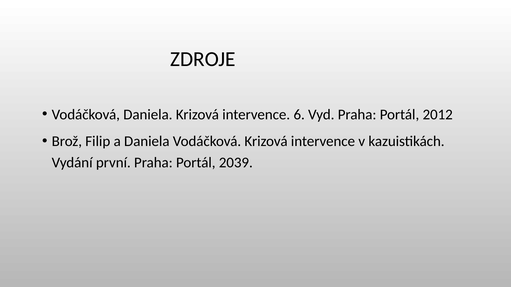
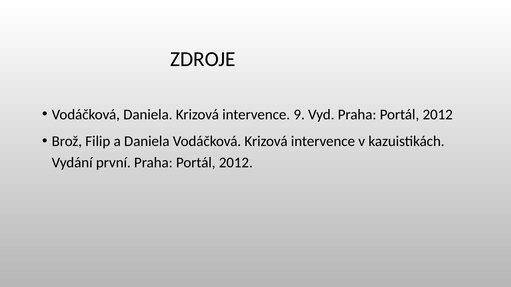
6: 6 -> 9 (299, 115)
první Praha Portál 2039: 2039 -> 2012 (236, 163)
